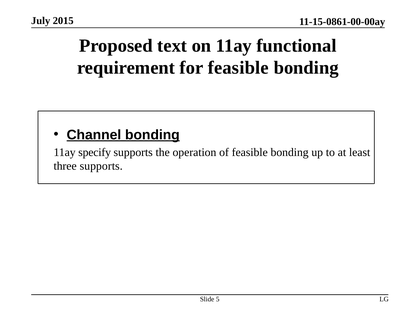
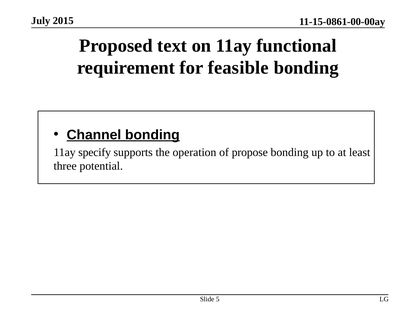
of feasible: feasible -> propose (250, 152)
three supports: supports -> potential (101, 166)
